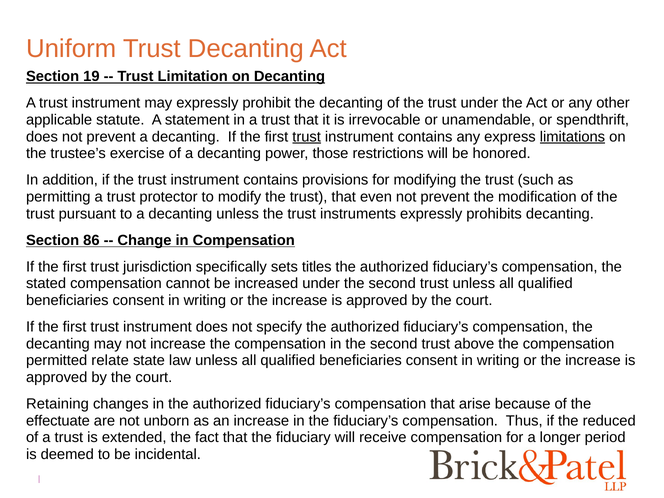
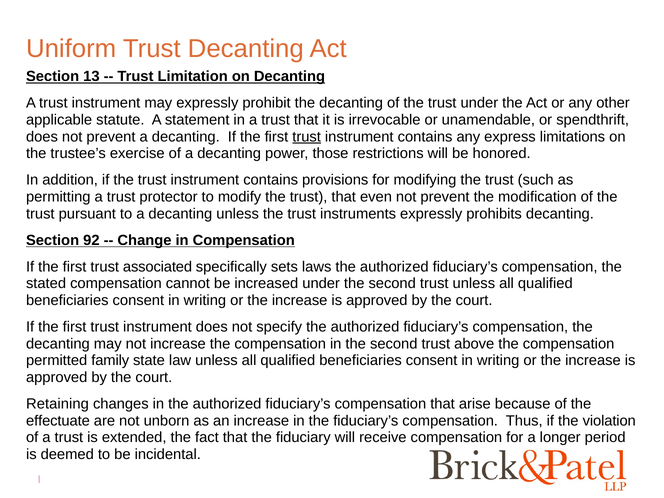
19: 19 -> 13 (91, 76)
limitations underline: present -> none (572, 137)
86: 86 -> 92 (91, 240)
jurisdiction: jurisdiction -> associated (158, 267)
titles: titles -> laws (317, 267)
relate: relate -> family (110, 361)
reduced: reduced -> violation (609, 421)
